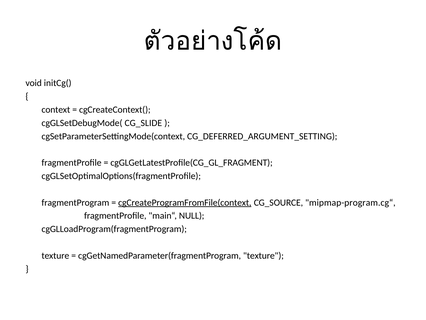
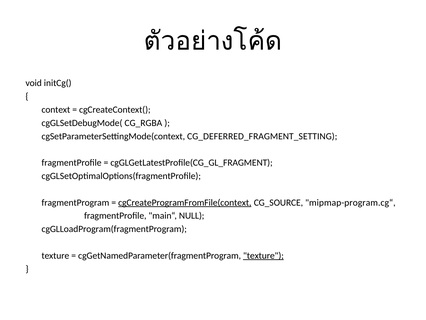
CG_SLIDE: CG_SLIDE -> CG_RGBA (143, 123)
CG_DEFERRED_ARGUMENT_SETTING: CG_DEFERRED_ARGUMENT_SETTING -> CG_DEFERRED_FRAGMENT_SETTING (262, 136)
texture underline: none -> present (263, 255)
